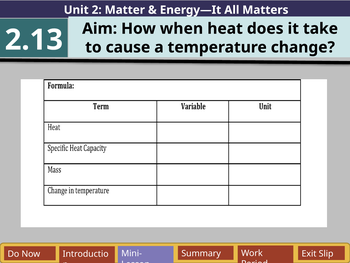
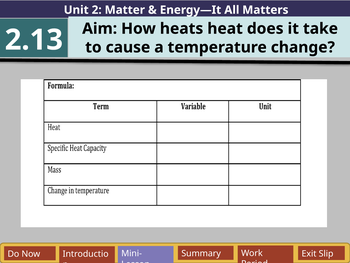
when: when -> heats (182, 29)
